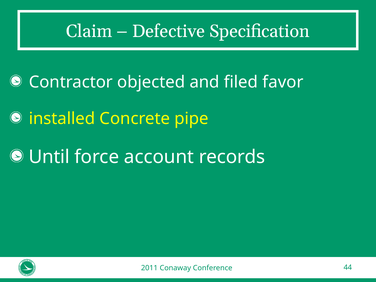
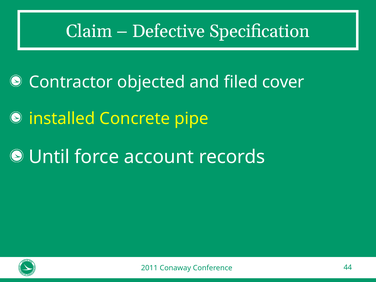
favor: favor -> cover (283, 82)
